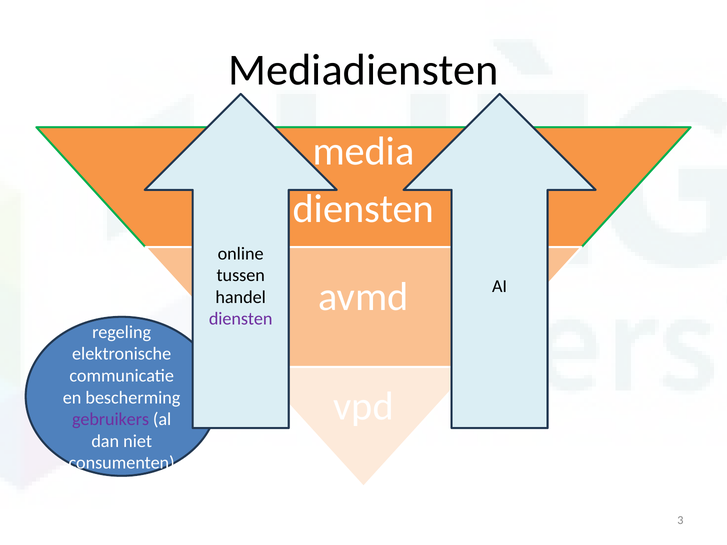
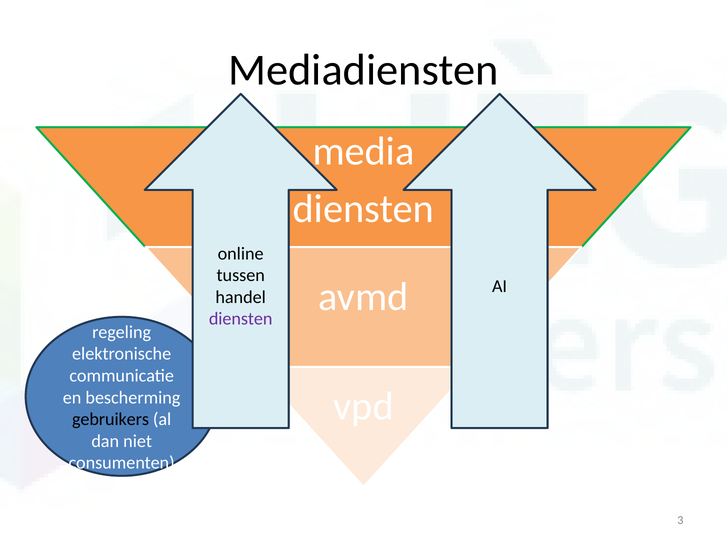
gebruikers colour: purple -> black (111, 420)
